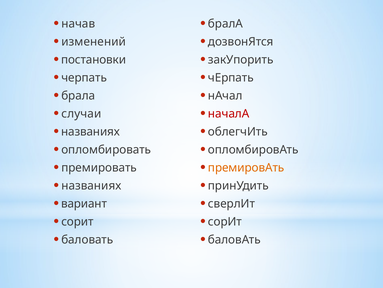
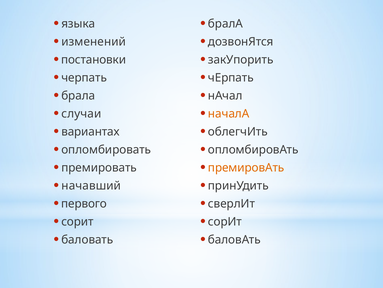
начав: начав -> языка (78, 24)
началА colour: red -> orange (229, 113)
названиях: названиях -> вариантах (90, 131)
названиях: названиях -> начавший (91, 185)
вариант: вариант -> первого (84, 203)
